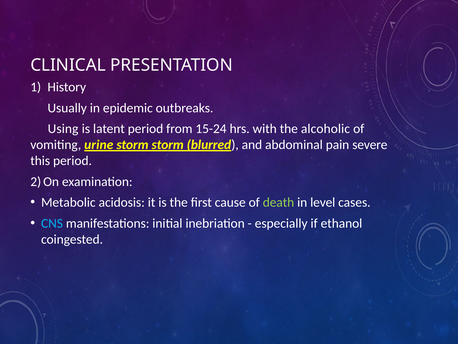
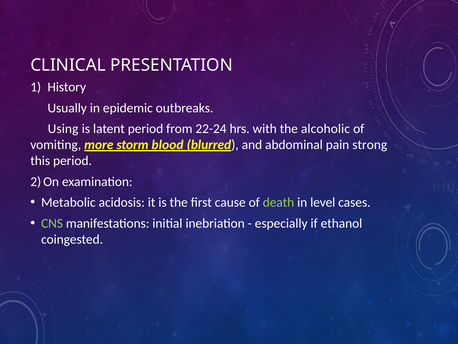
15-24: 15-24 -> 22-24 (211, 129)
urine: urine -> more (99, 145)
storm storm: storm -> blood (168, 145)
severe: severe -> strong (370, 145)
CNS colour: light blue -> light green (52, 223)
